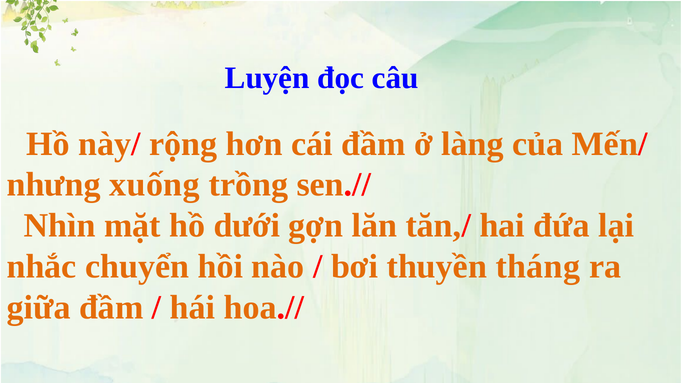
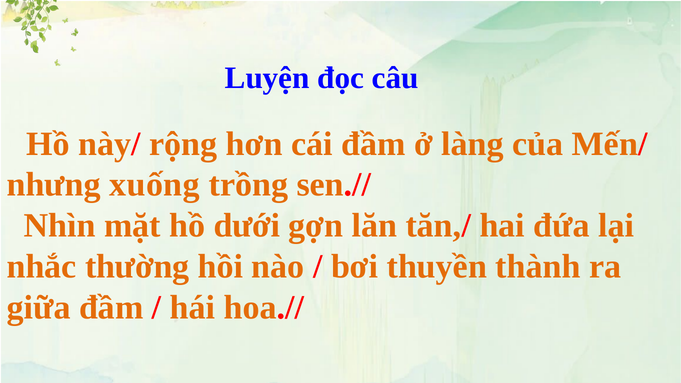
chuyển: chuyển -> thường (137, 266)
tháng: tháng -> thành (538, 266)
